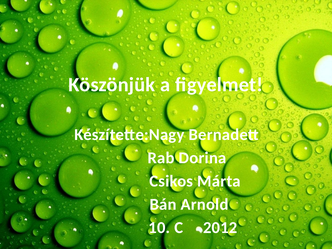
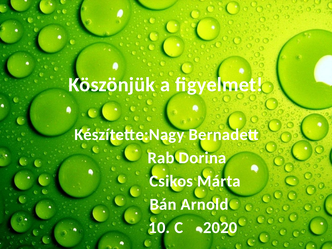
2012: 2012 -> 2020 (220, 228)
